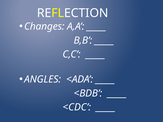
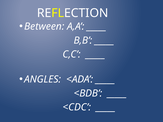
Changes: Changes -> Between (44, 27)
